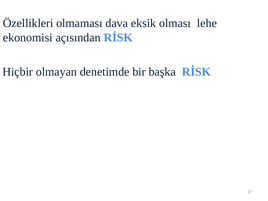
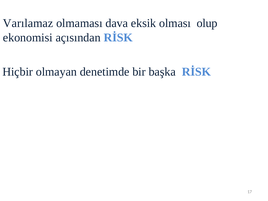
Özellikleri: Özellikleri -> Varılamaz (28, 23)
lehe: lehe -> olup (207, 23)
